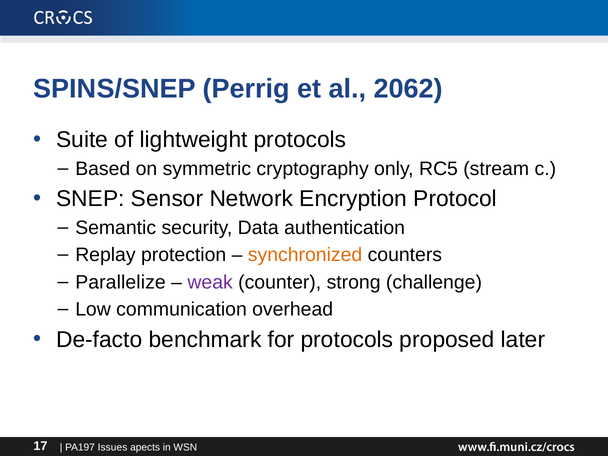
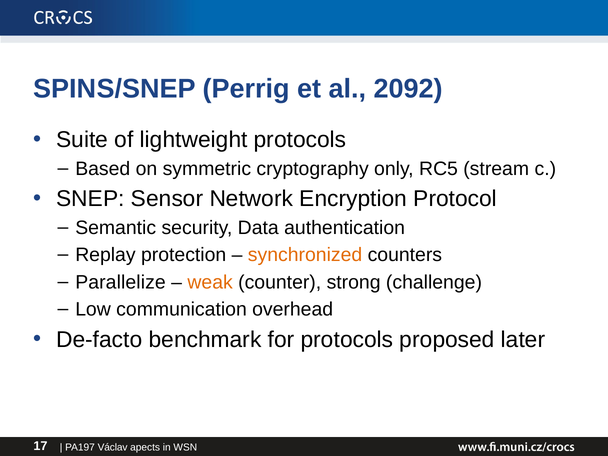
2062: 2062 -> 2092 (408, 89)
weak colour: purple -> orange (210, 282)
Issues: Issues -> Václav (113, 447)
